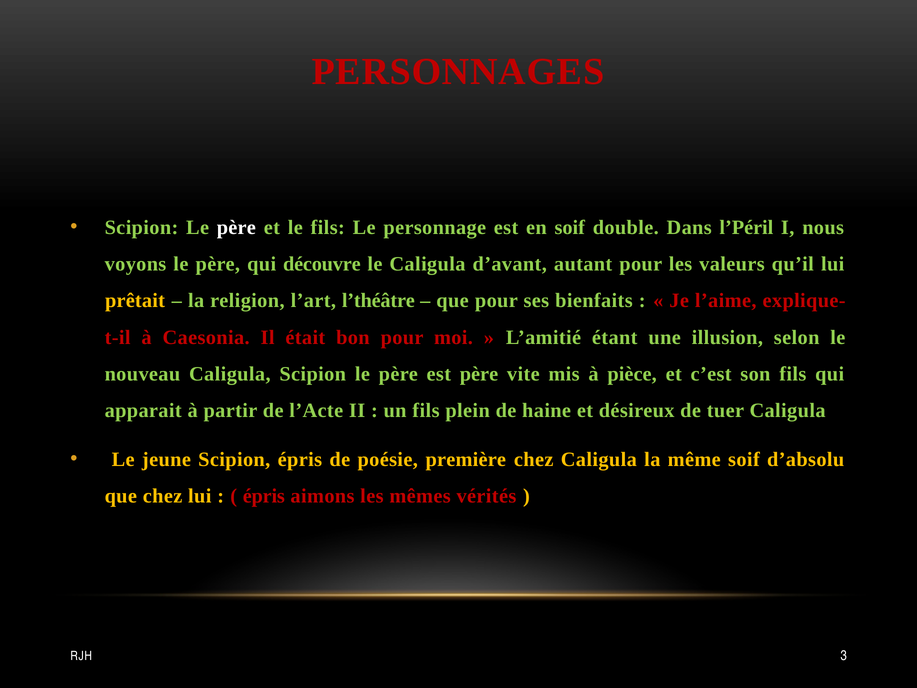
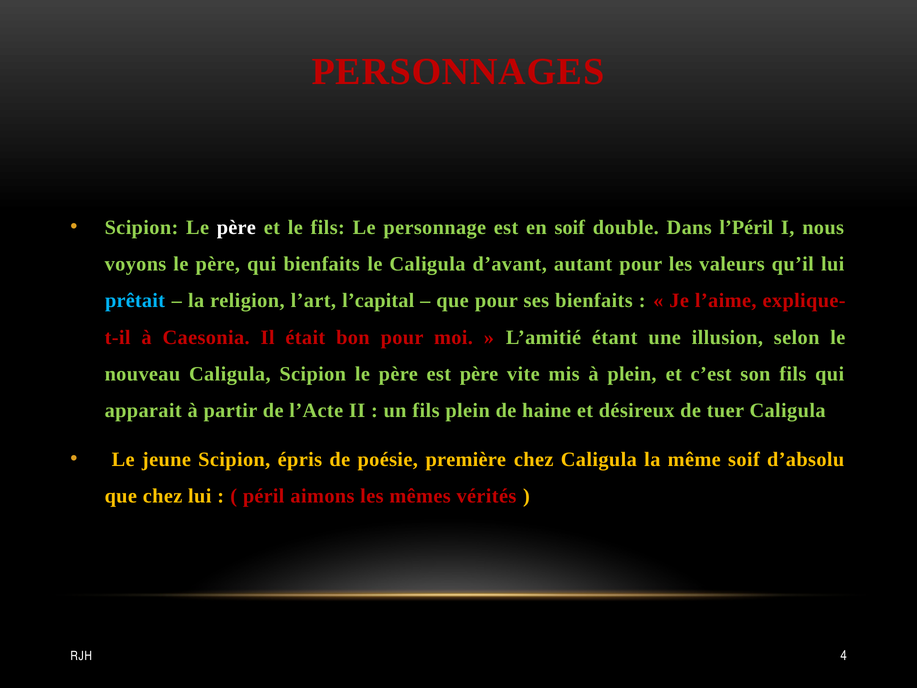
qui découvre: découvre -> bienfaits (322, 264)
prêtait colour: yellow -> light blue (135, 301)
l’théâtre: l’théâtre -> l’capital (378, 301)
à pièce: pièce -> plein (632, 374)
épris: épris -> péril (264, 496)
3: 3 -> 4 (844, 656)
